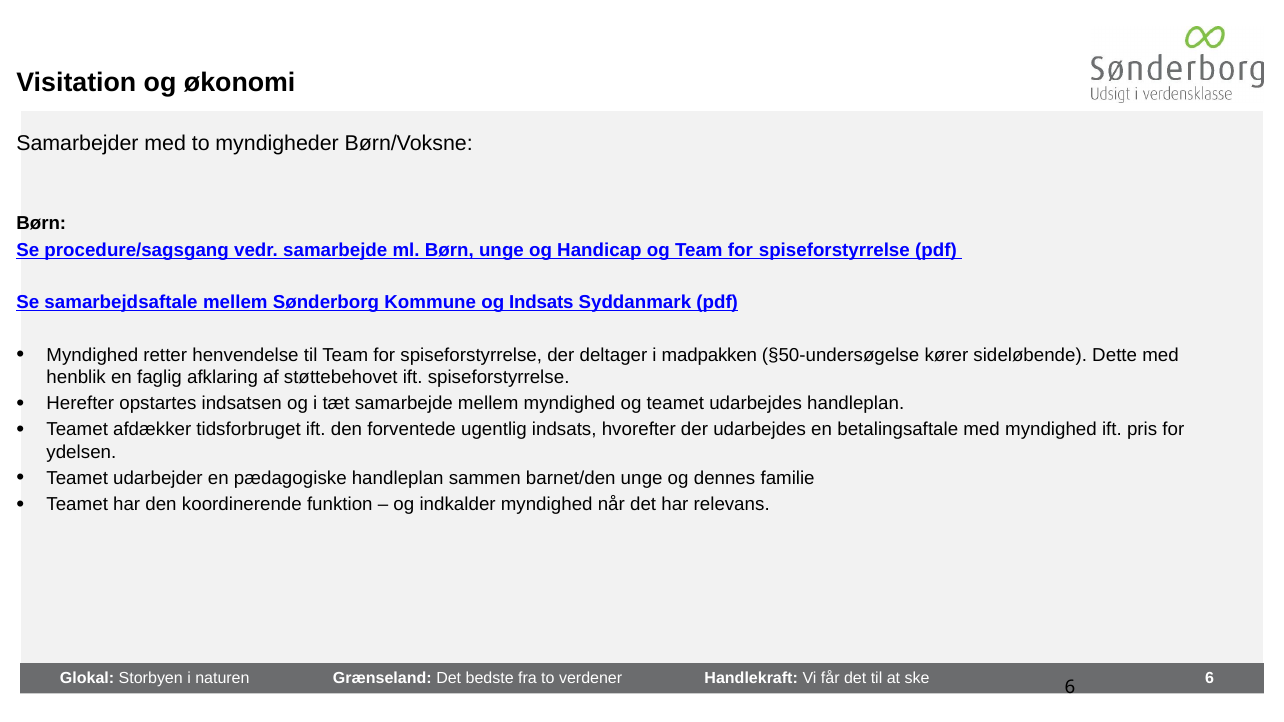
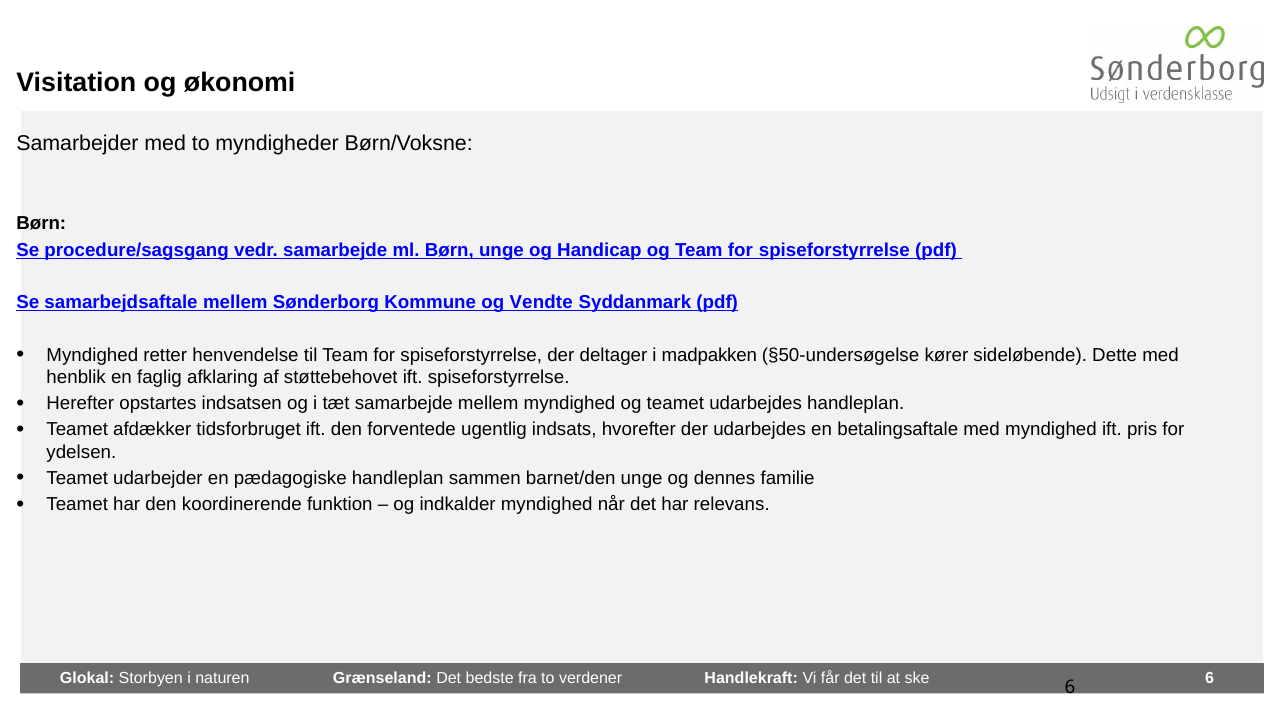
og Indsats: Indsats -> Vendte (541, 303)
